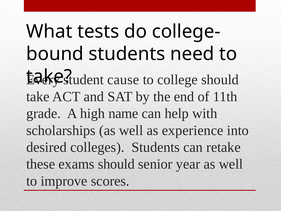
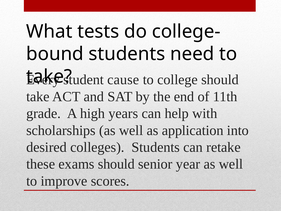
name: name -> years (123, 113)
experience: experience -> application (193, 130)
